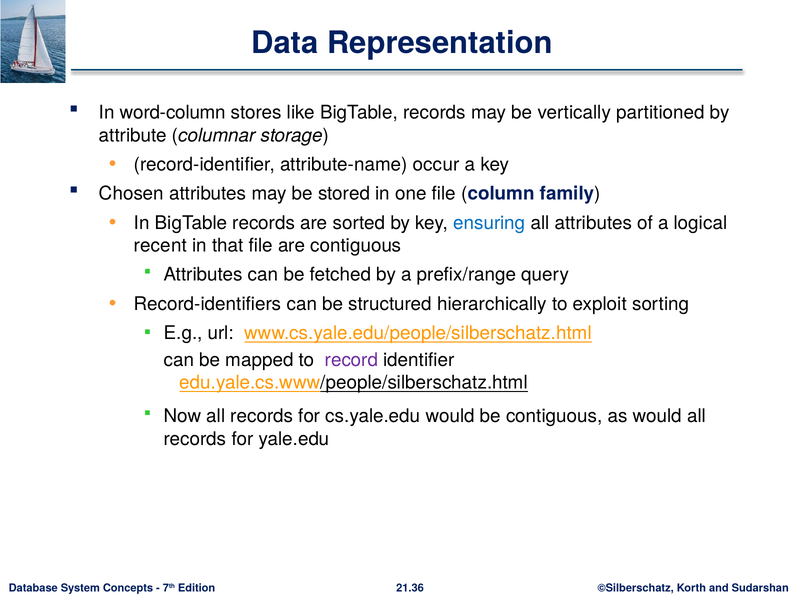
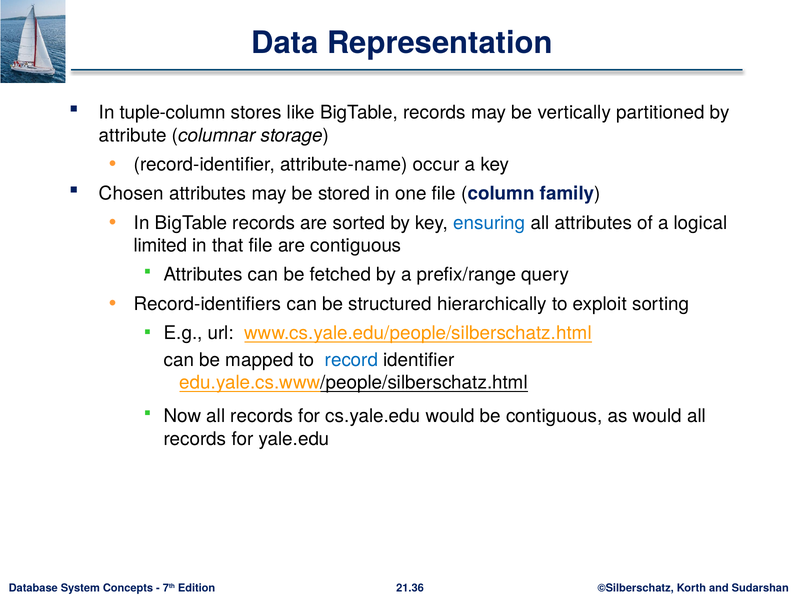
word-column: word-column -> tuple-column (173, 113)
recent: recent -> limited (161, 245)
record colour: purple -> blue (351, 360)
